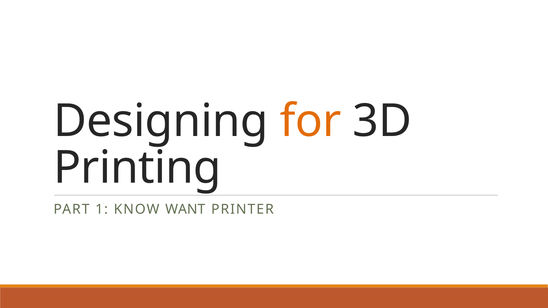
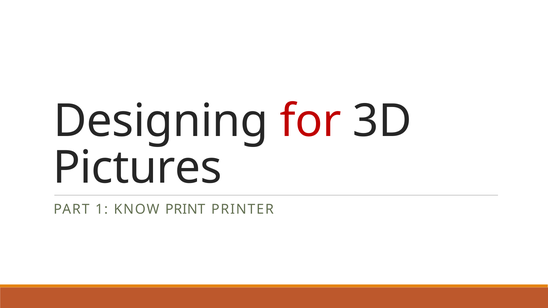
for colour: orange -> red (311, 121)
Printing: Printing -> Pictures (137, 168)
WANT: WANT -> PRINT (185, 210)
